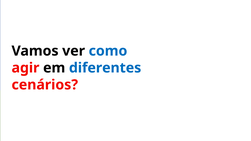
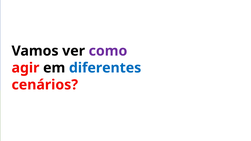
como colour: blue -> purple (108, 51)
